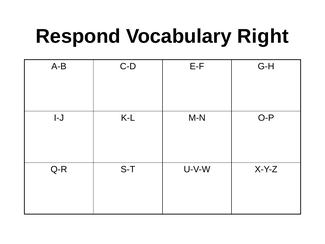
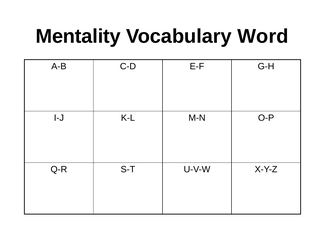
Respond: Respond -> Mentality (78, 36)
Right: Right -> Word (263, 36)
